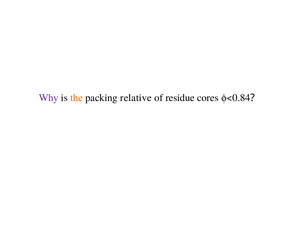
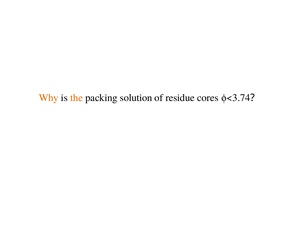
Why colour: purple -> orange (49, 98)
relative: relative -> solution (136, 98)
ϕ<0.84: ϕ<0.84 -> ϕ<3.74 (236, 98)
